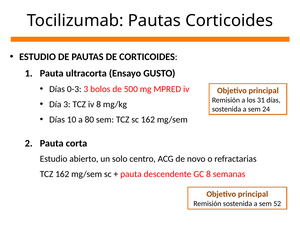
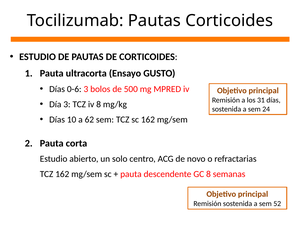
0-3: 0-3 -> 0-6 (74, 89)
80: 80 -> 62 (89, 120)
